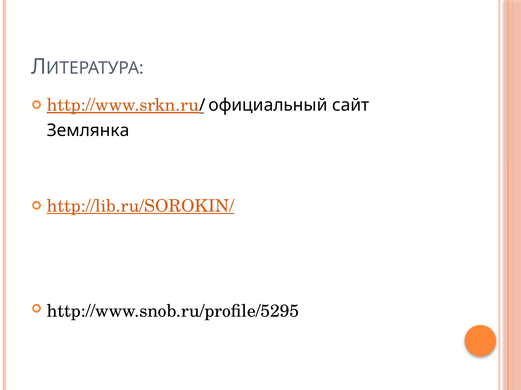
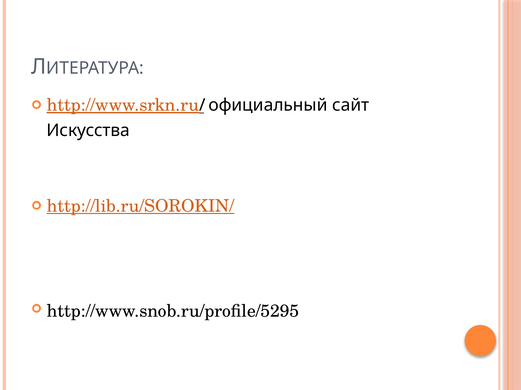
Землянка: Землянка -> Искусства (88, 131)
